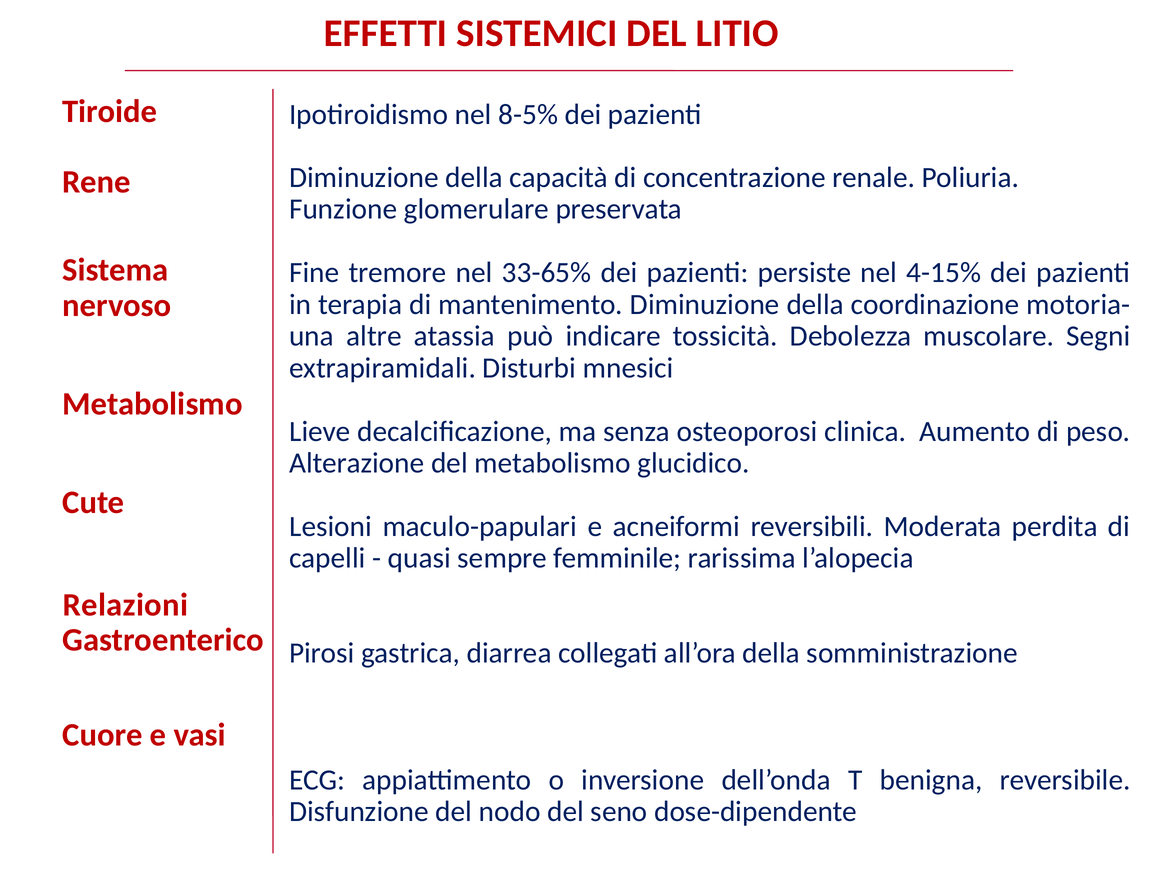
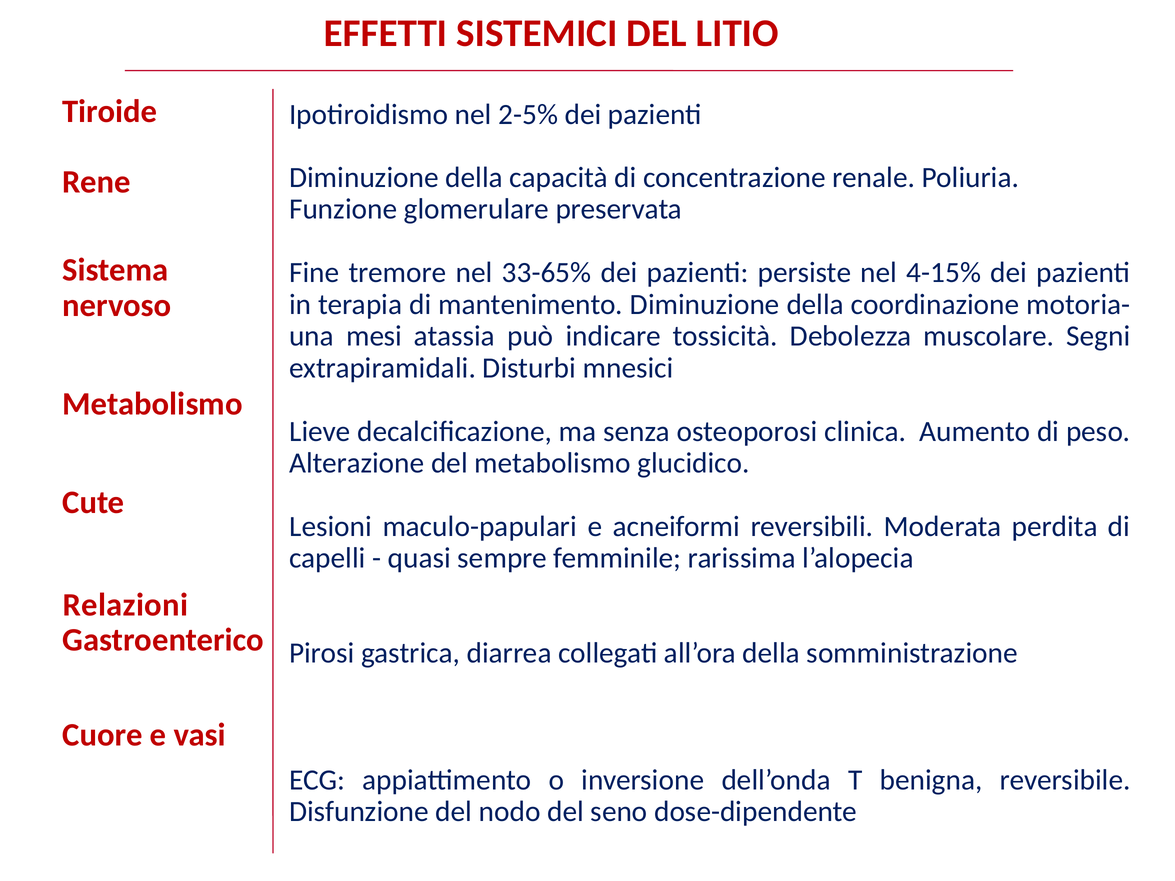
8-5%: 8-5% -> 2-5% (528, 115)
altre: altre -> mesi (374, 336)
